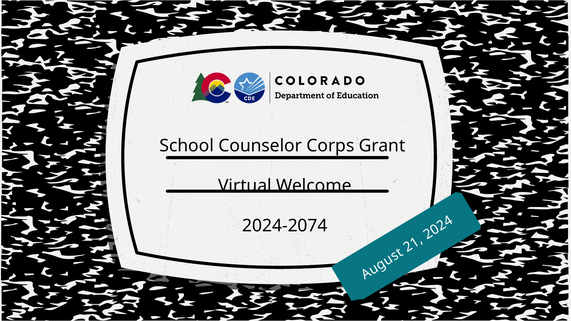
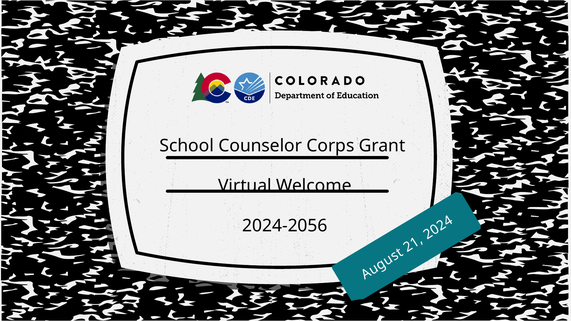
2024-2074: 2024-2074 -> 2024-2056 (285, 226)
